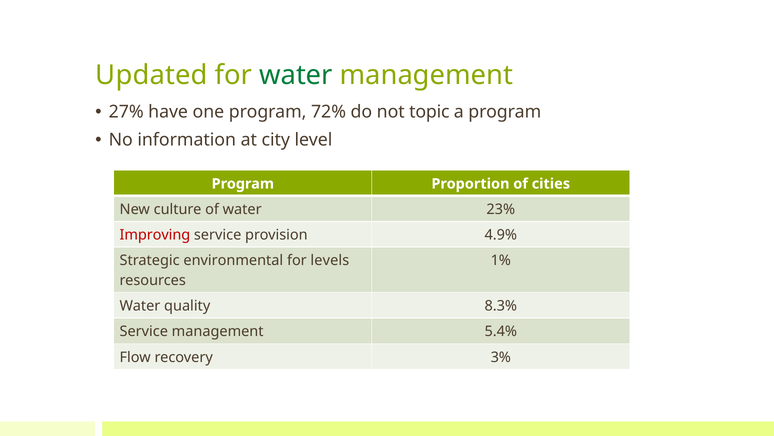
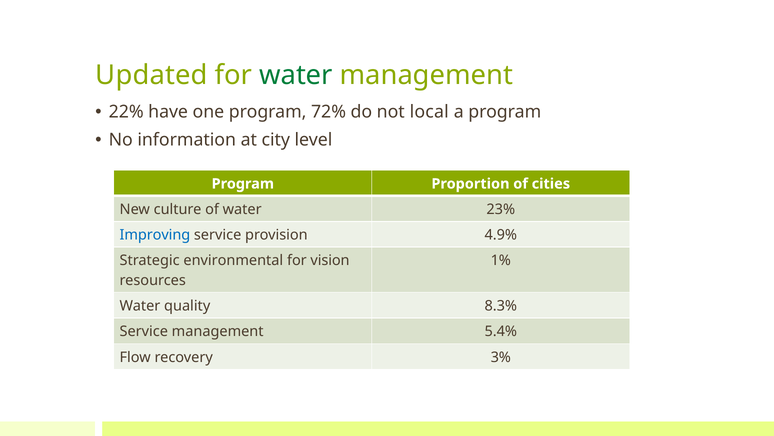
27%: 27% -> 22% (126, 112)
topic: topic -> local (429, 112)
Improving colour: red -> blue (155, 235)
levels: levels -> vision (330, 260)
